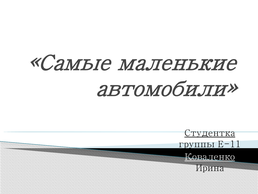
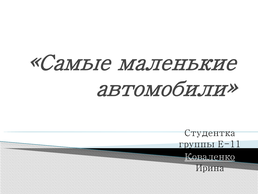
Студентка underline: present -> none (210, 133)
